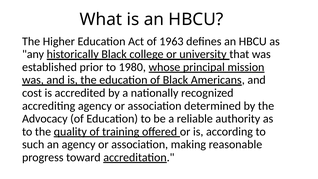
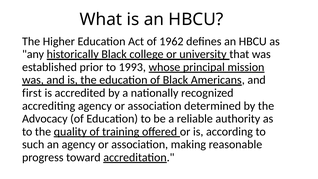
1963: 1963 -> 1962 (171, 41)
1980: 1980 -> 1993 (132, 67)
cost: cost -> first (32, 93)
